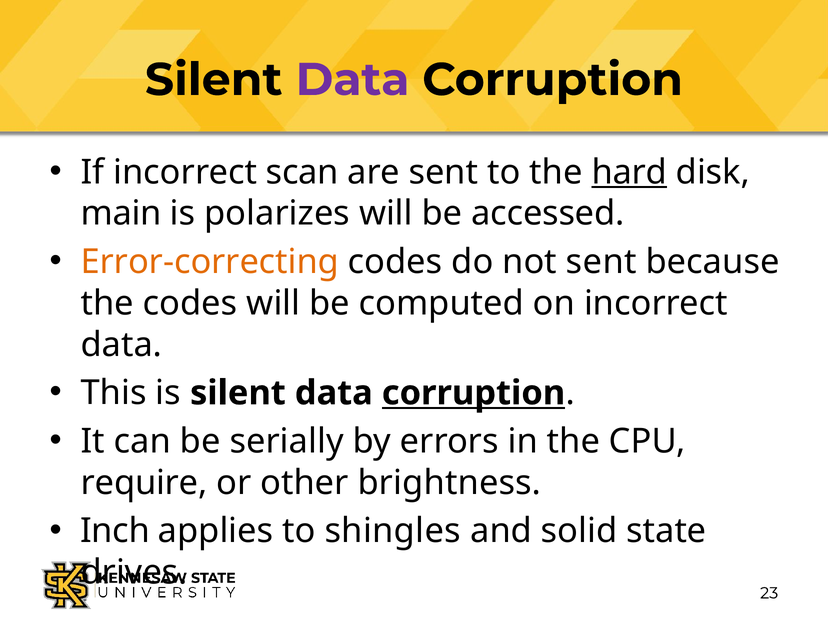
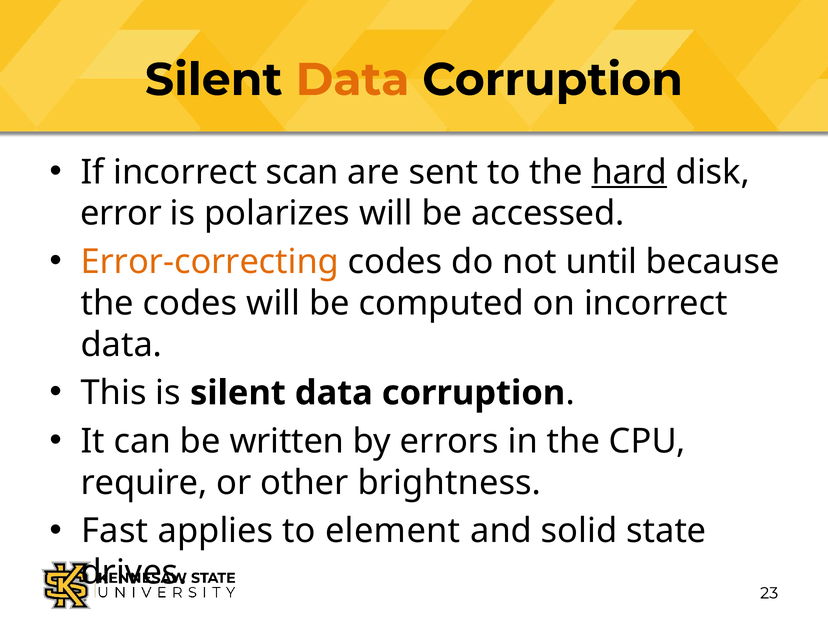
Data colour: purple -> orange (352, 80)
main: main -> error (121, 214)
not sent: sent -> until (602, 262)
corruption underline: present -> none (474, 393)
serially: serially -> written (287, 441)
Inch: Inch -> Fast (115, 531)
shingles: shingles -> element (393, 531)
